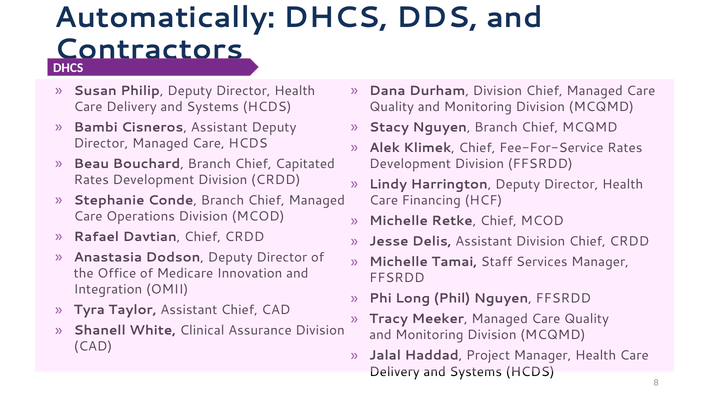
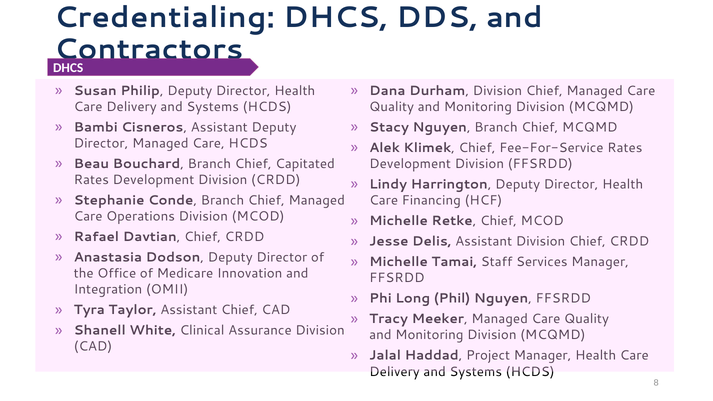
Automatically: Automatically -> Credentialing (165, 18)
